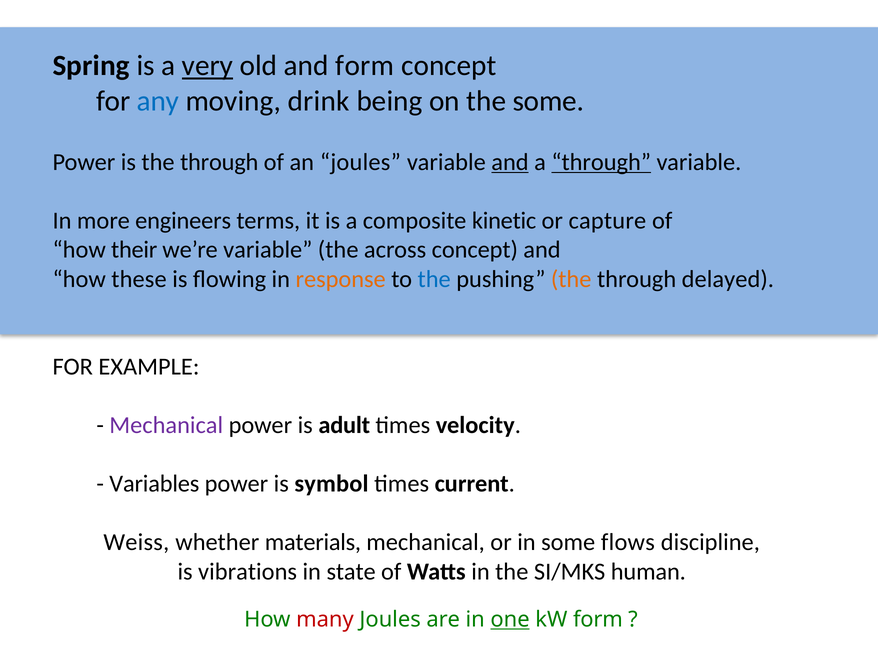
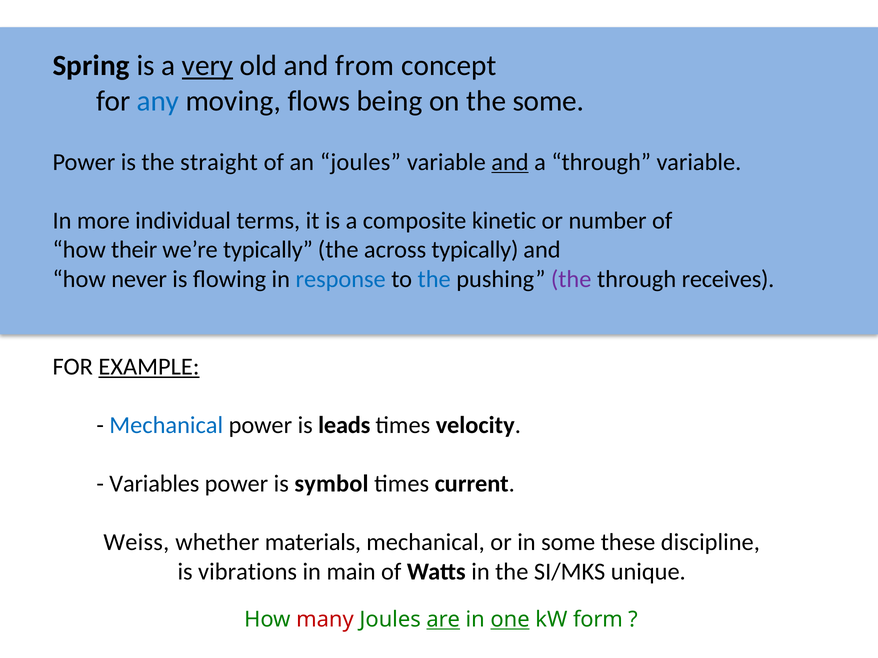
and form: form -> from (365, 66)
drink: drink -> flows (319, 101)
is the through: through -> straight (219, 162)
through underline: present -> none (601, 162)
engineers: engineers -> individual (183, 221)
capture: capture -> number (608, 221)
we’re variable: variable -> typically (268, 250)
across concept: concept -> typically (475, 250)
these: these -> never (139, 279)
response colour: orange -> blue (341, 279)
the colour: orange -> purple (571, 279)
delayed: delayed -> receives (728, 279)
EXAMPLE underline: none -> present (149, 367)
Mechanical colour: purple -> blue (166, 426)
adult: adult -> leads (344, 426)
flows: flows -> these (628, 543)
state: state -> main (351, 572)
human: human -> unique (648, 572)
are underline: none -> present (443, 620)
